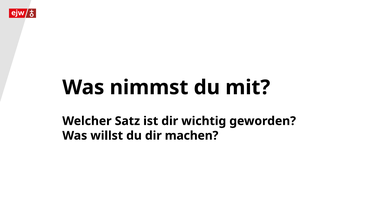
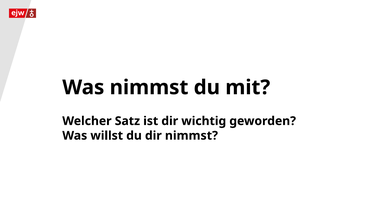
dir machen: machen -> nimmst (191, 136)
